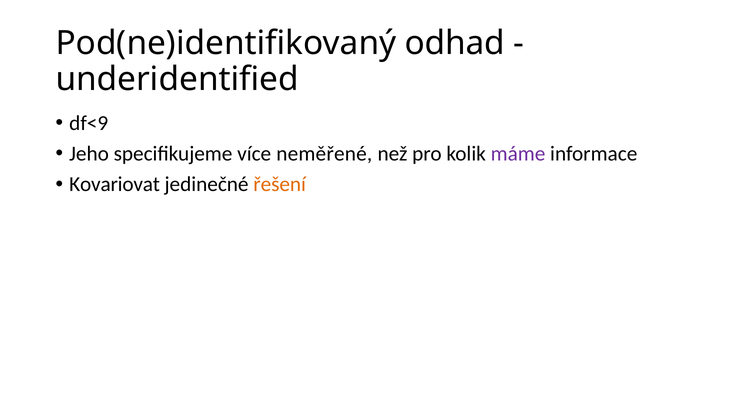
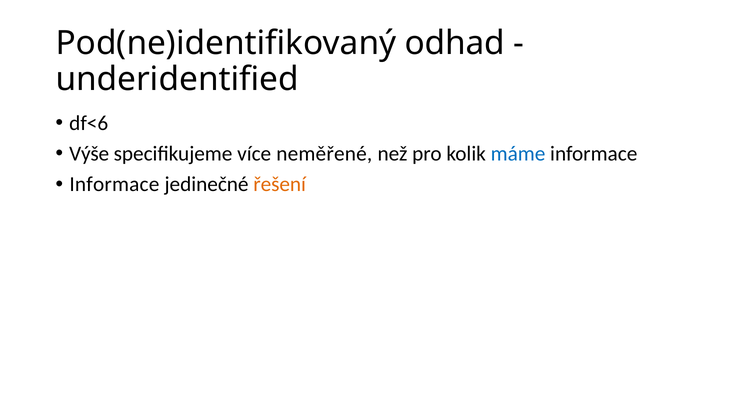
df<9: df<9 -> df<6 (89, 123)
Jeho: Jeho -> Výše (89, 154)
máme colour: purple -> blue (518, 154)
Kovariovat: Kovariovat -> Informace (114, 184)
